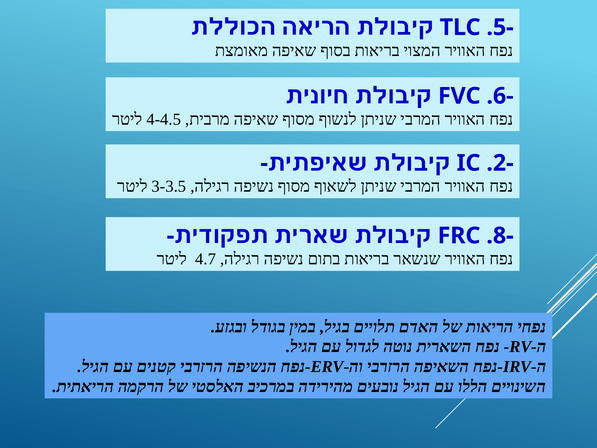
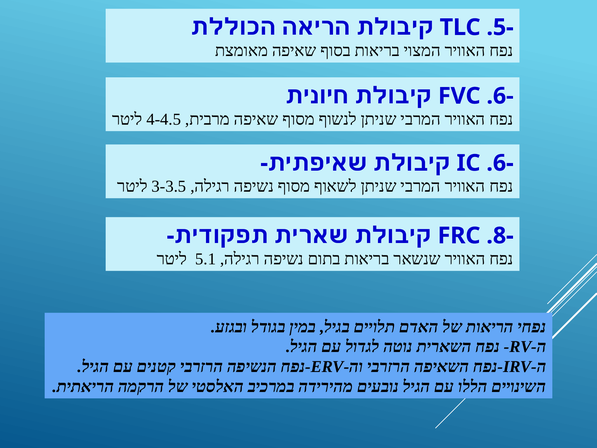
IC .2: .2 -> .6 (496, 163)
4.7: 4.7 -> 5.1 (206, 259)
